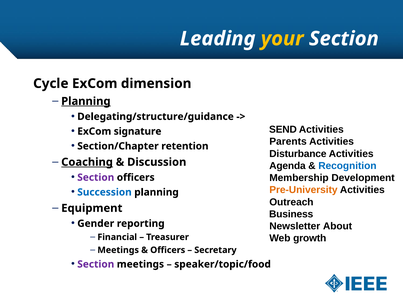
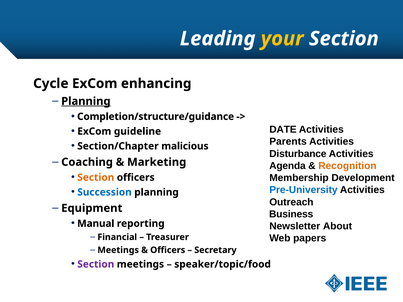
dimension: dimension -> enhancing (156, 84)
Delegating/structure/guidance: Delegating/structure/guidance -> Completion/structure/guidance (156, 117)
SEND: SEND -> DATE (283, 130)
signature: signature -> guideline (137, 131)
retention: retention -> malicious (185, 146)
Coaching underline: present -> none (87, 162)
Discussion: Discussion -> Marketing (157, 162)
Recognition colour: blue -> orange (347, 166)
Section colour: purple -> orange (96, 178)
Pre-University colour: orange -> blue (303, 190)
Gender: Gender -> Manual (96, 224)
growth: growth -> papers (310, 238)
